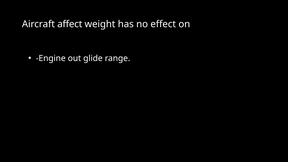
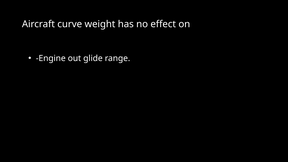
affect: affect -> curve (70, 24)
